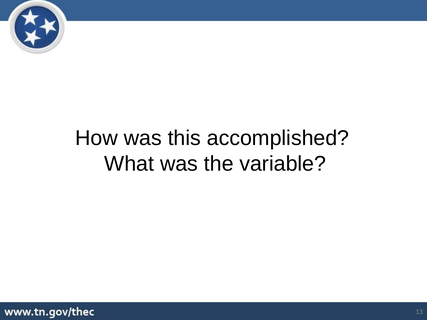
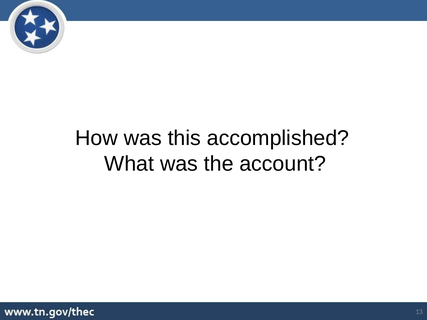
variable: variable -> account (283, 164)
